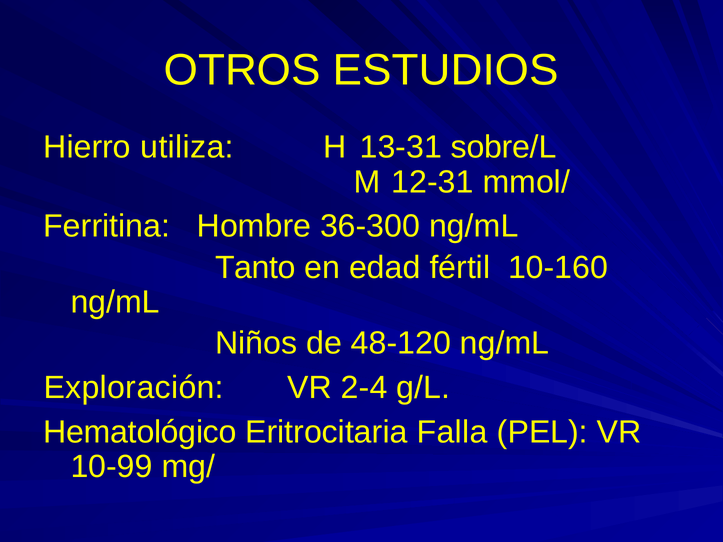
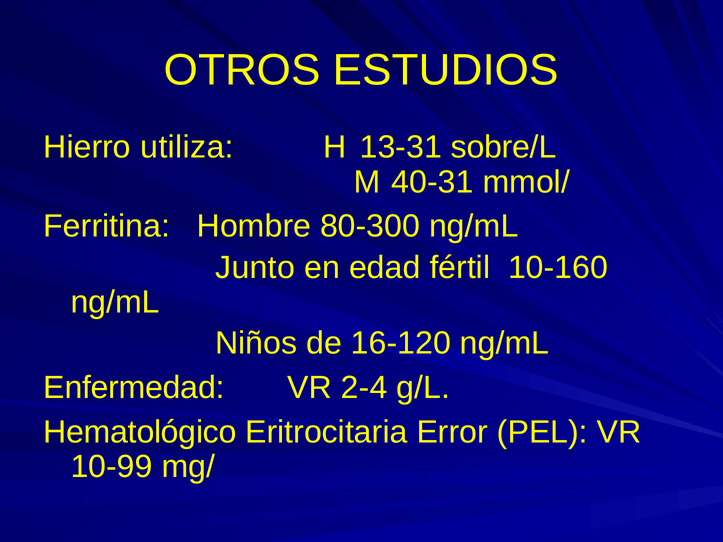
12-31: 12-31 -> 40-31 (432, 182)
36-300: 36-300 -> 80-300 (370, 226)
Tanto: Tanto -> Junto (255, 268)
48-120: 48-120 -> 16-120 (401, 343)
Exploración: Exploración -> Enfermedad (134, 388)
Falla: Falla -> Error (452, 432)
